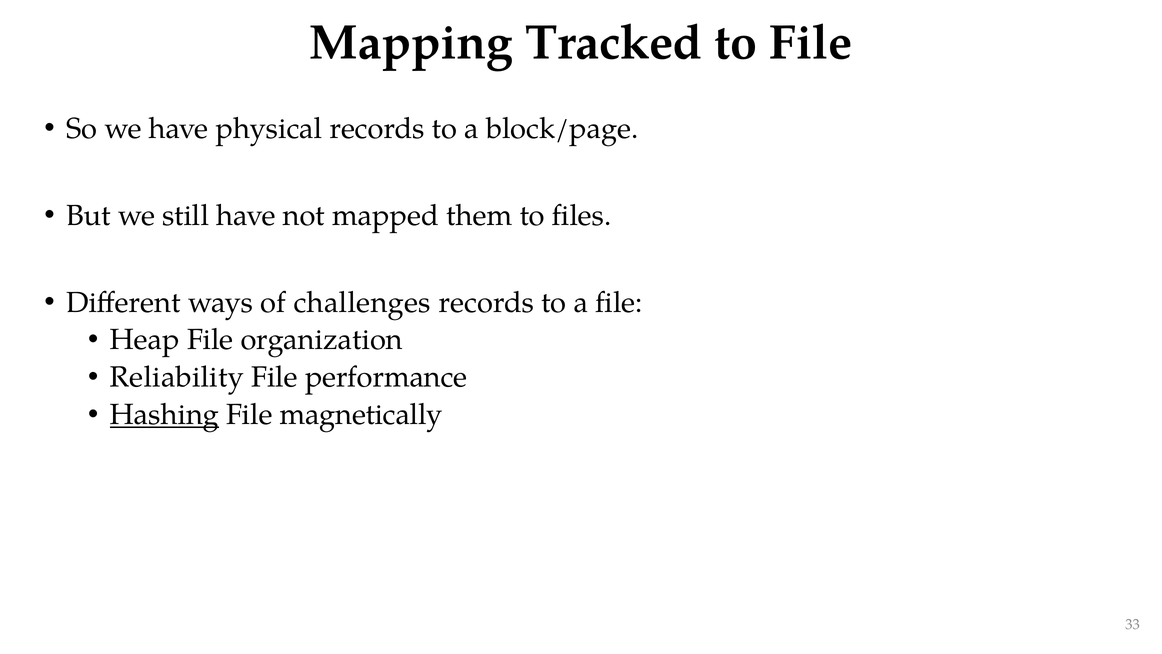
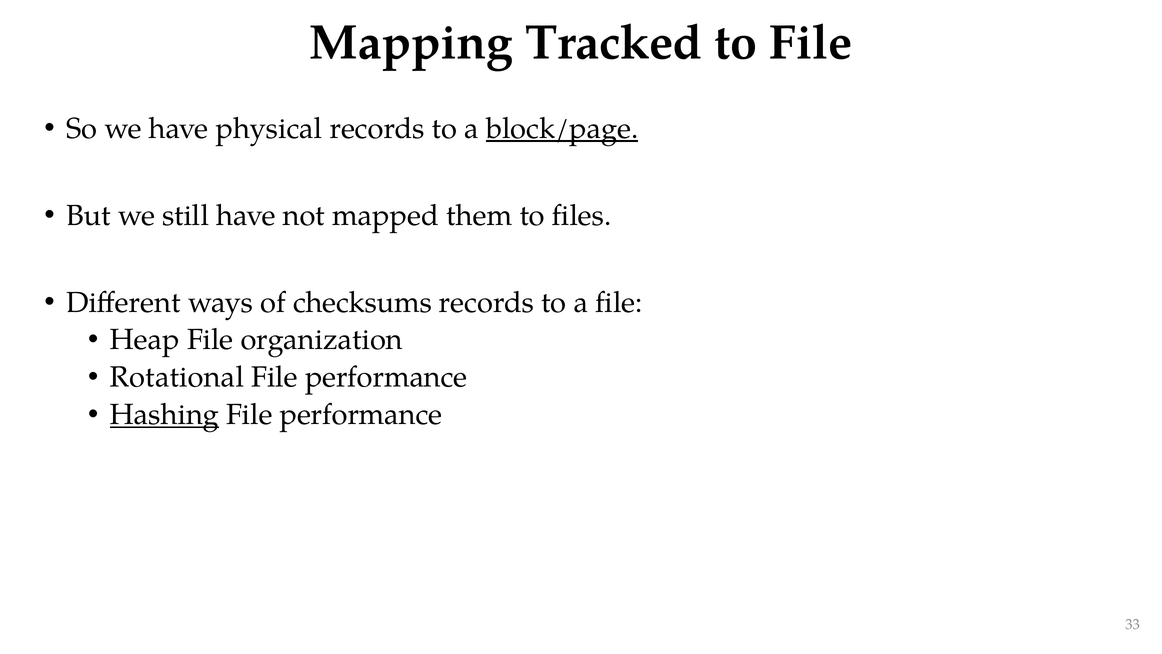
block/page underline: none -> present (562, 128)
challenges: challenges -> checksums (362, 302)
Reliability: Reliability -> Rotational (177, 377)
magnetically: magnetically -> performance (361, 414)
